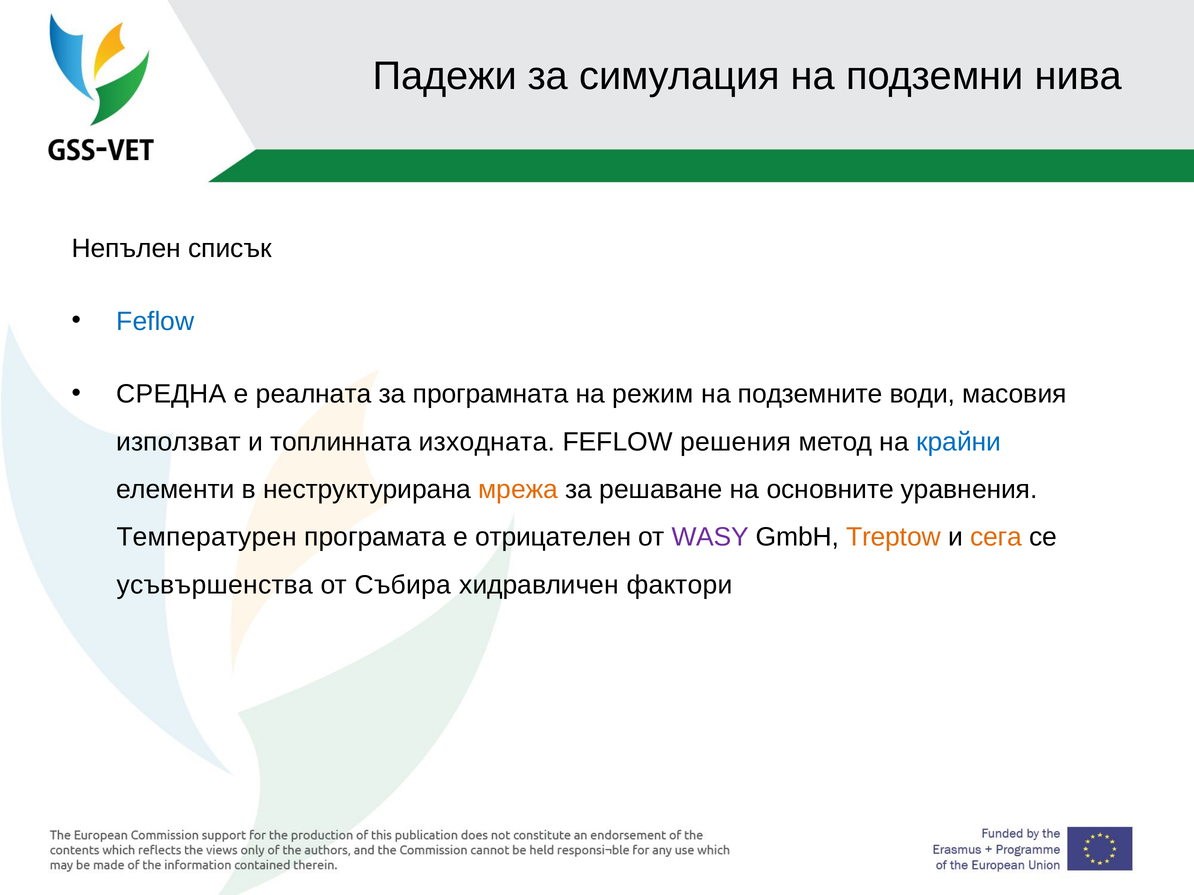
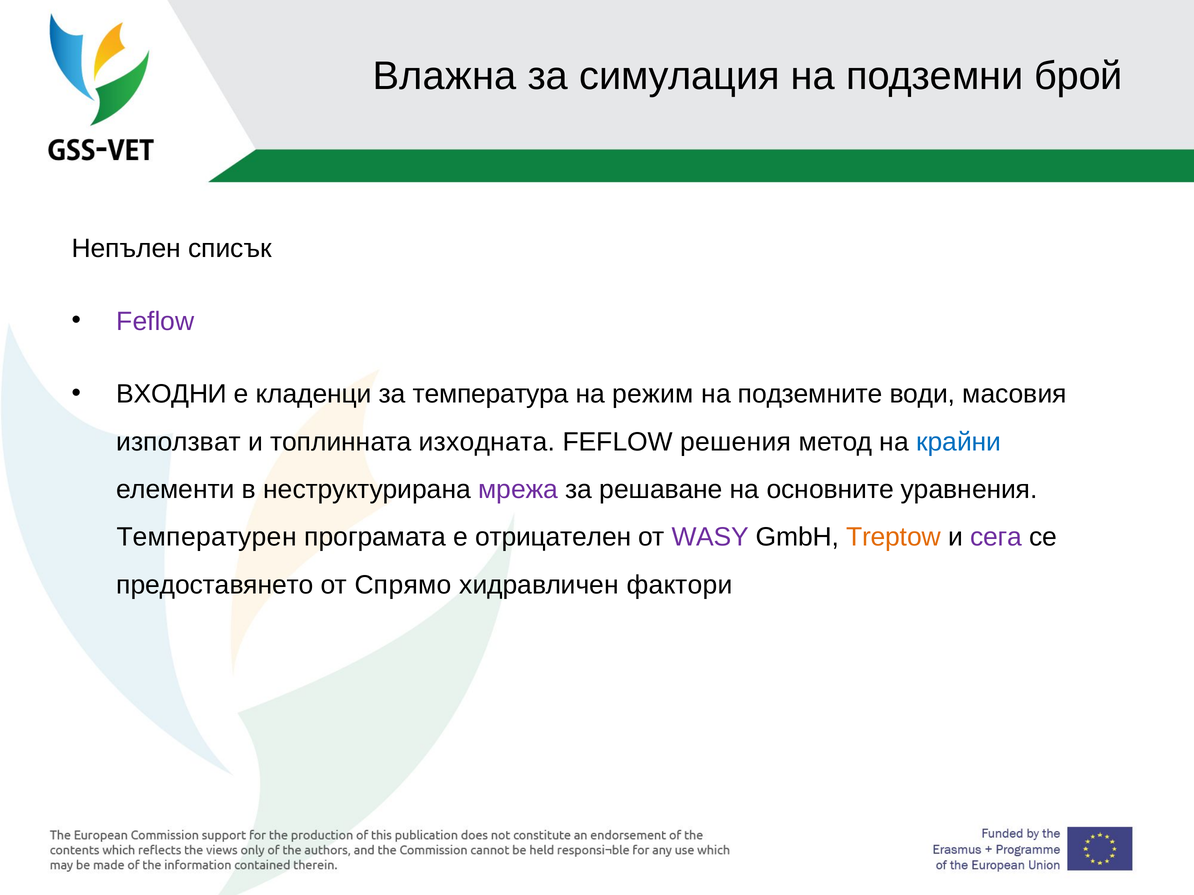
Падежи: Падежи -> Влажна (444, 76)
нива: нива -> брой (1078, 76)
Feflow colour: blue -> purple (155, 321)
СРЕДНА: СРЕДНА -> ВХОДНИ (172, 394)
реалната: реалната -> кладенци (314, 394)
програмната: програмната -> температура (491, 394)
мрежа colour: orange -> purple (518, 490)
сега colour: orange -> purple (996, 538)
усъвършенства: усъвършенства -> предоставянето (215, 585)
Събира: Събира -> Спрямо (403, 585)
